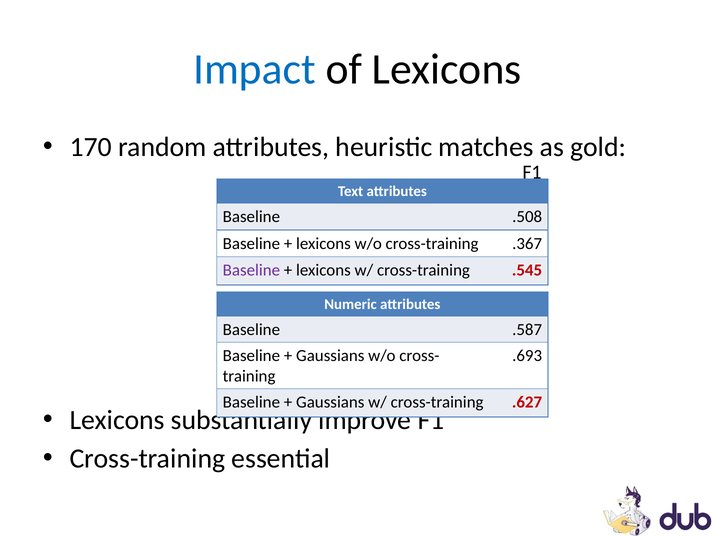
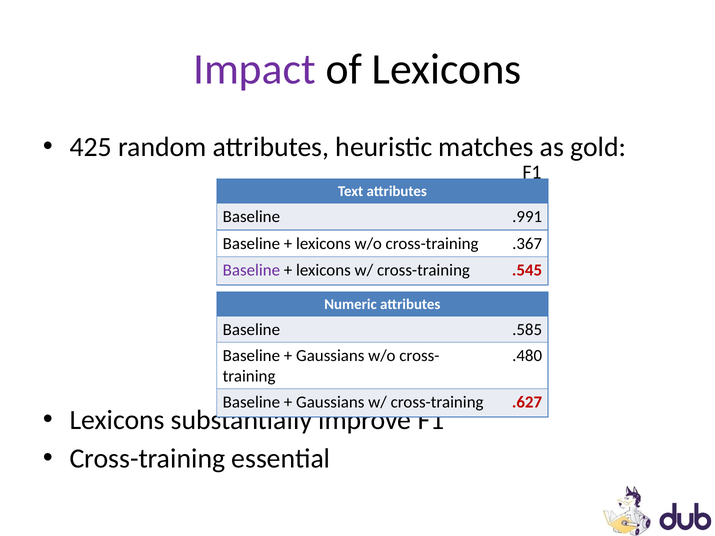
Impact colour: blue -> purple (254, 69)
170: 170 -> 425 (91, 147)
.508: .508 -> .991 (527, 217)
.587: .587 -> .585 (527, 330)
.693: .693 -> .480 (527, 356)
